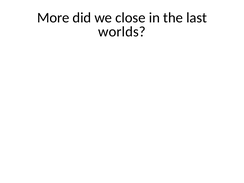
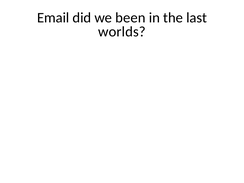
More: More -> Email (53, 18)
close: close -> been (130, 18)
